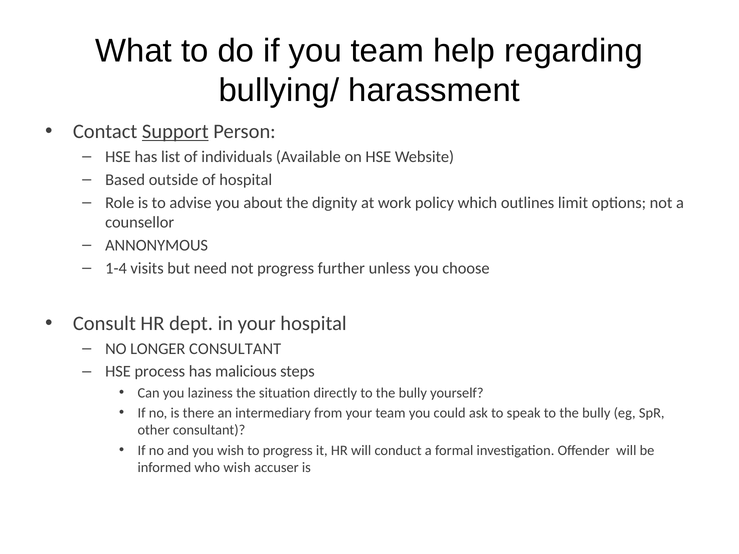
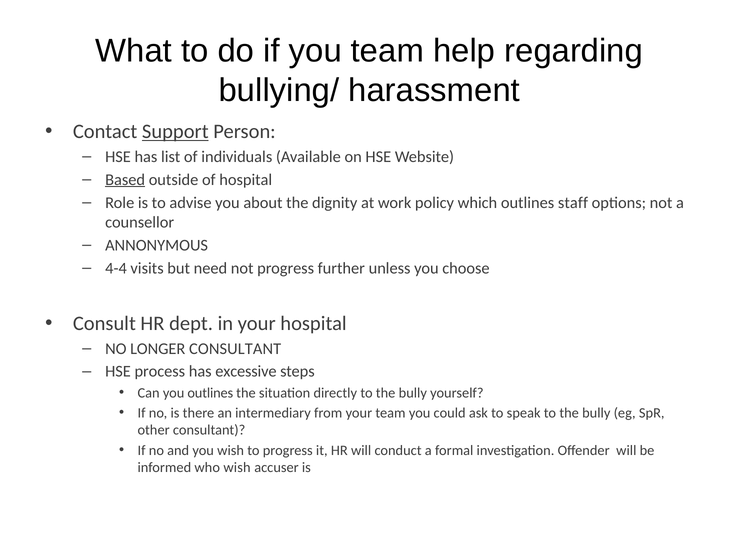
Based underline: none -> present (125, 180)
limit: limit -> staff (573, 203)
1-4: 1-4 -> 4-4 (116, 268)
malicious: malicious -> excessive (246, 372)
you laziness: laziness -> outlines (210, 393)
